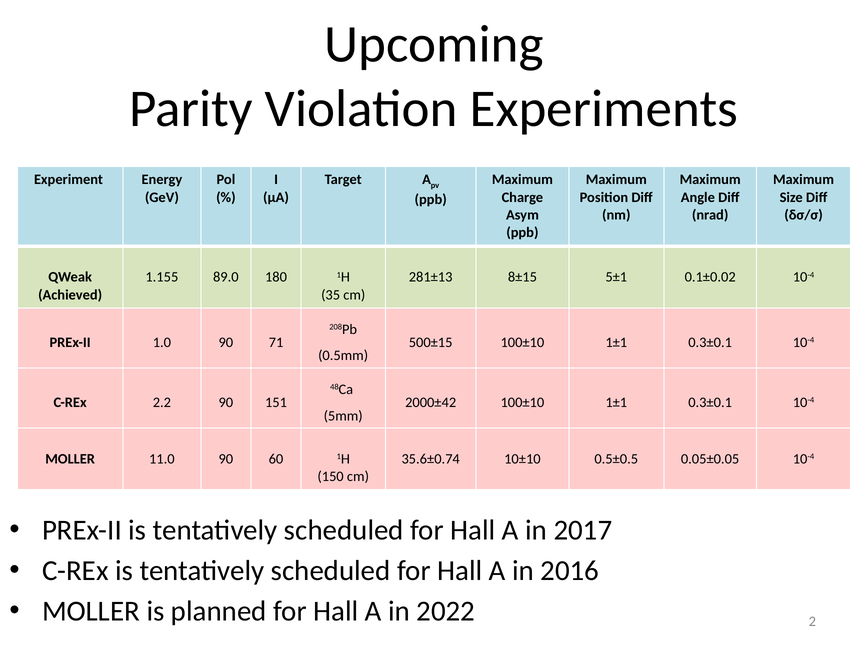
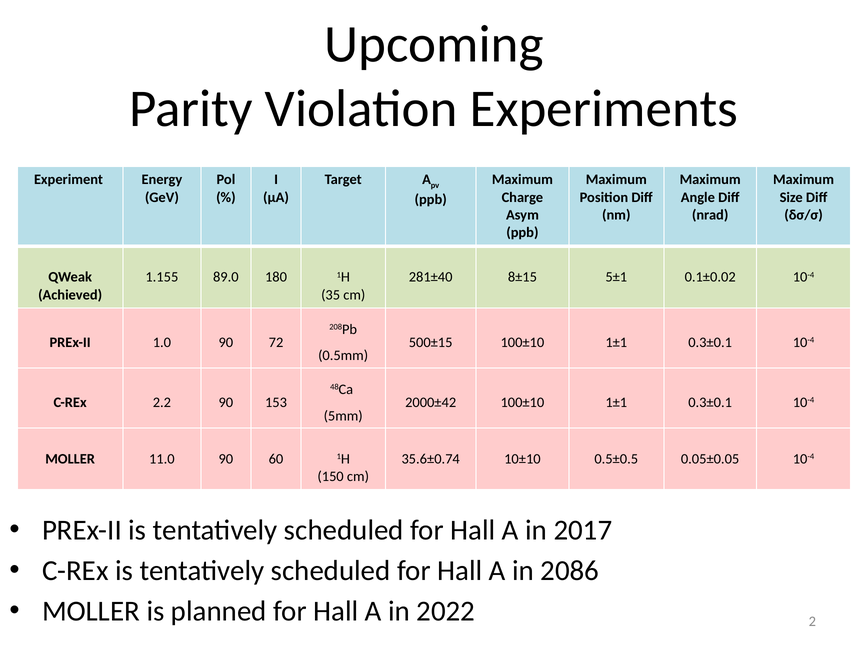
281±13: 281±13 -> 281±40 (431, 277)
71: 71 -> 72 (276, 342)
151: 151 -> 153 (276, 403)
2016: 2016 -> 2086 (570, 571)
